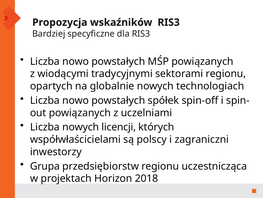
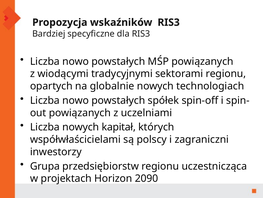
licencji: licencji -> kapitał (119, 127)
2018: 2018 -> 2090 (147, 178)
